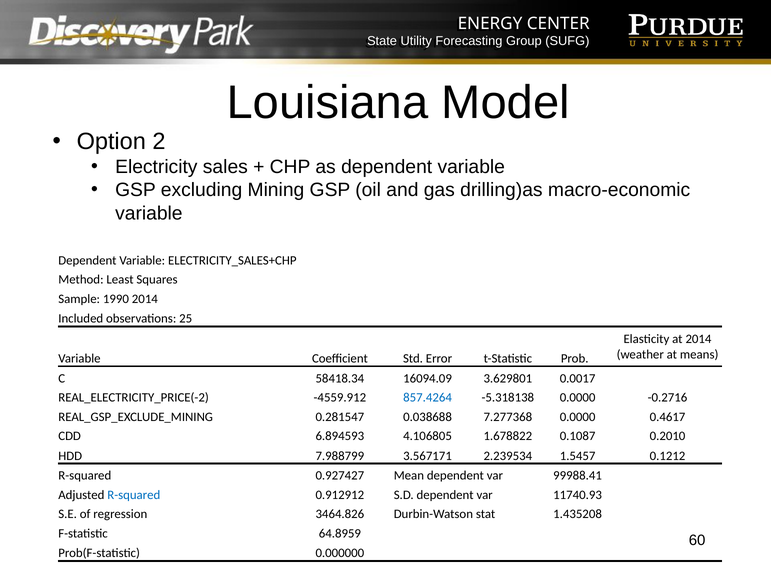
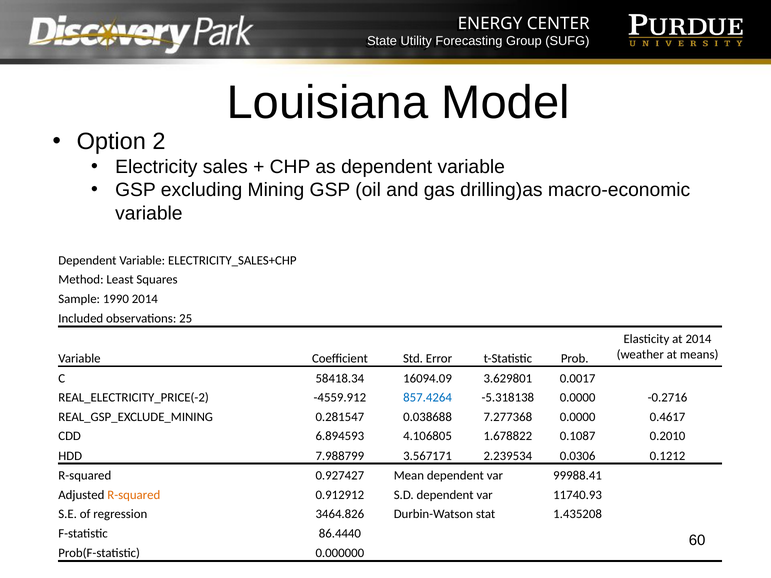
1.5457: 1.5457 -> 0.0306 (578, 456)
R-squared colour: blue -> orange (134, 495)
64.8959: 64.8959 -> 86.4440 (340, 534)
